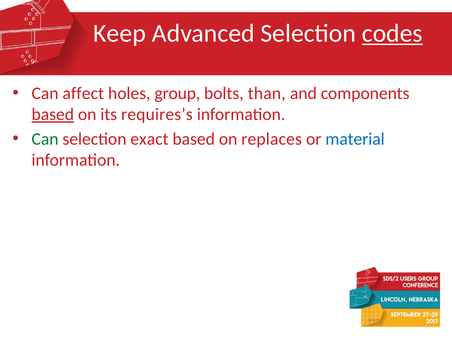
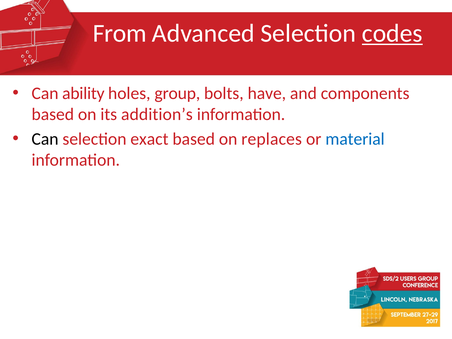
Keep: Keep -> From (120, 33)
affect: affect -> ability (83, 93)
than: than -> have (267, 93)
based underline: present -> none (53, 114)
requires’s: requires’s -> addition’s (157, 114)
Can colour: green -> black (45, 139)
